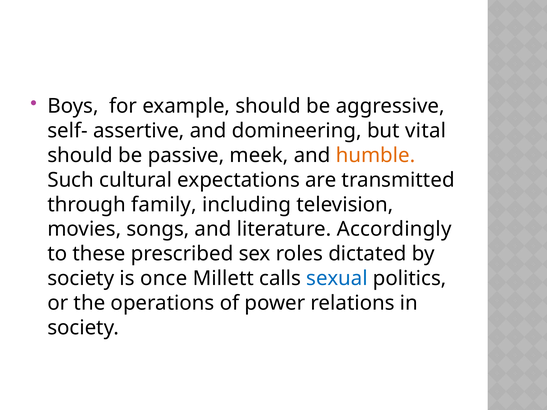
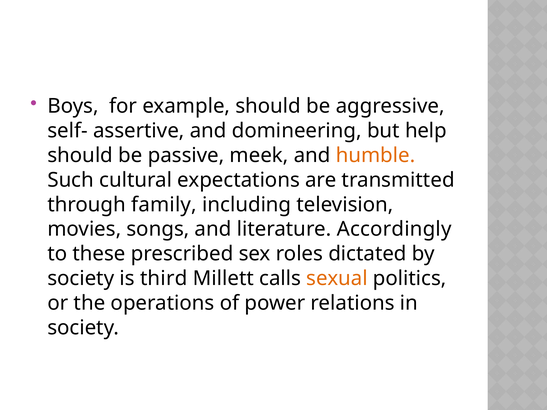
vital: vital -> help (426, 131)
once: once -> third (164, 279)
sexual colour: blue -> orange (337, 279)
